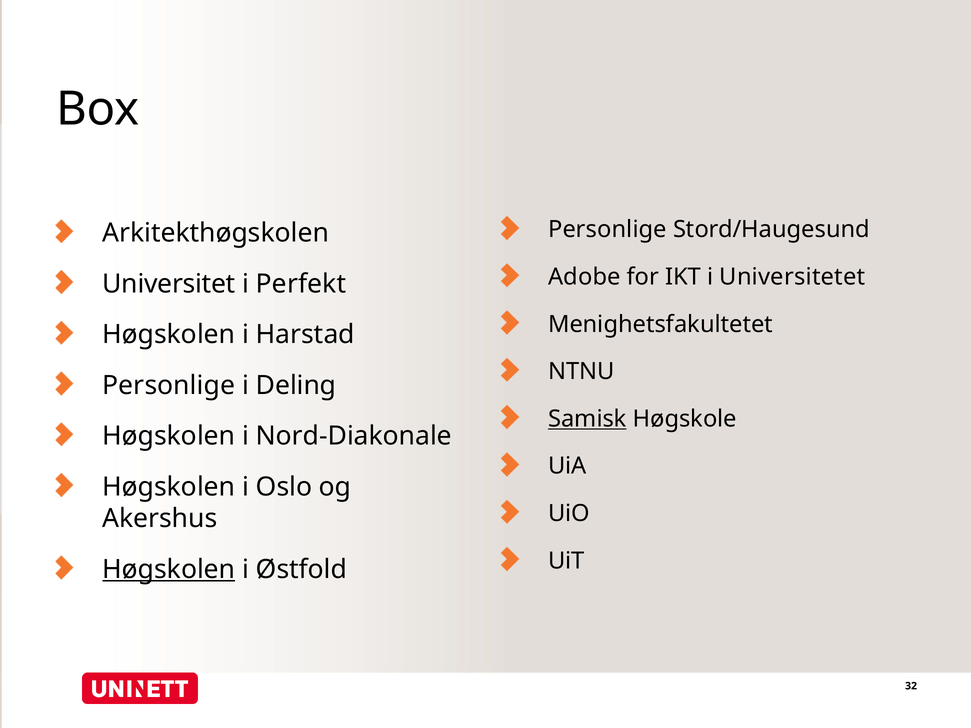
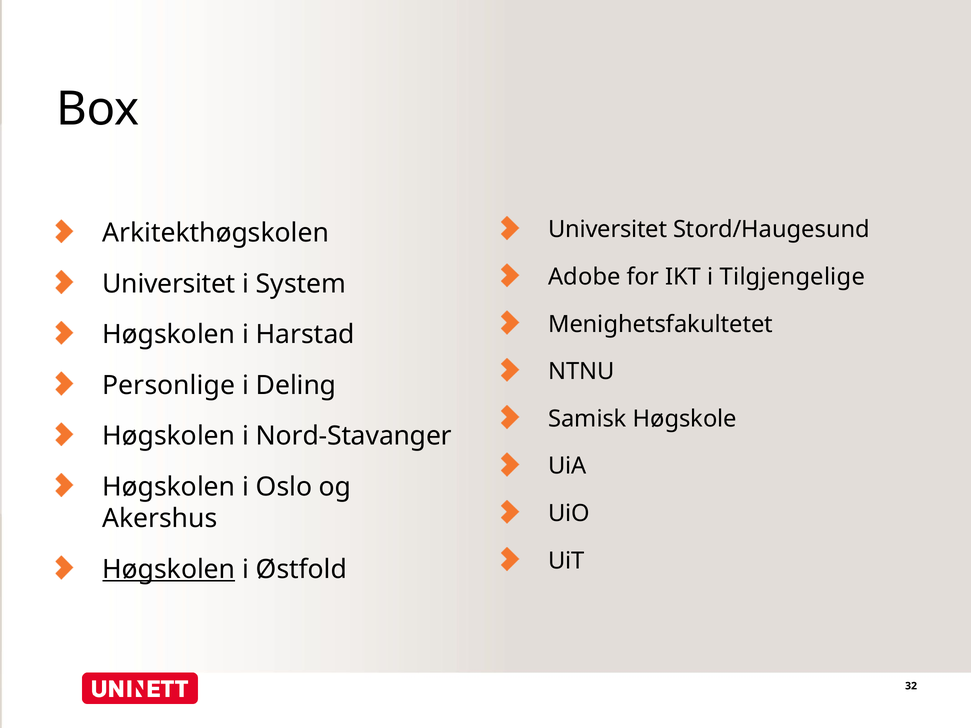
Personlige: Personlige -> Universitet (608, 230)
Universitetet: Universitetet -> Tilgjengelige (792, 277)
Perfekt: Perfekt -> System (301, 284)
Samisk underline: present -> none (587, 419)
Nord-Diakonale: Nord-Diakonale -> Nord-Stavanger (354, 436)
